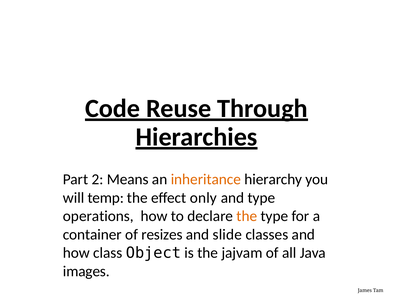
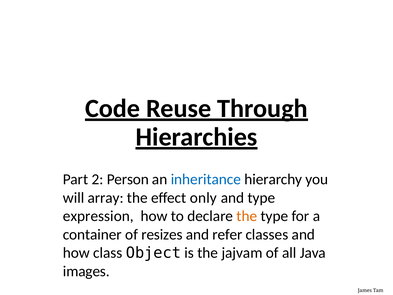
Means: Means -> Person (128, 179)
inheritance colour: orange -> blue (206, 179)
temp: temp -> array (106, 198)
operations: operations -> expression (98, 216)
slide: slide -> refer (227, 234)
